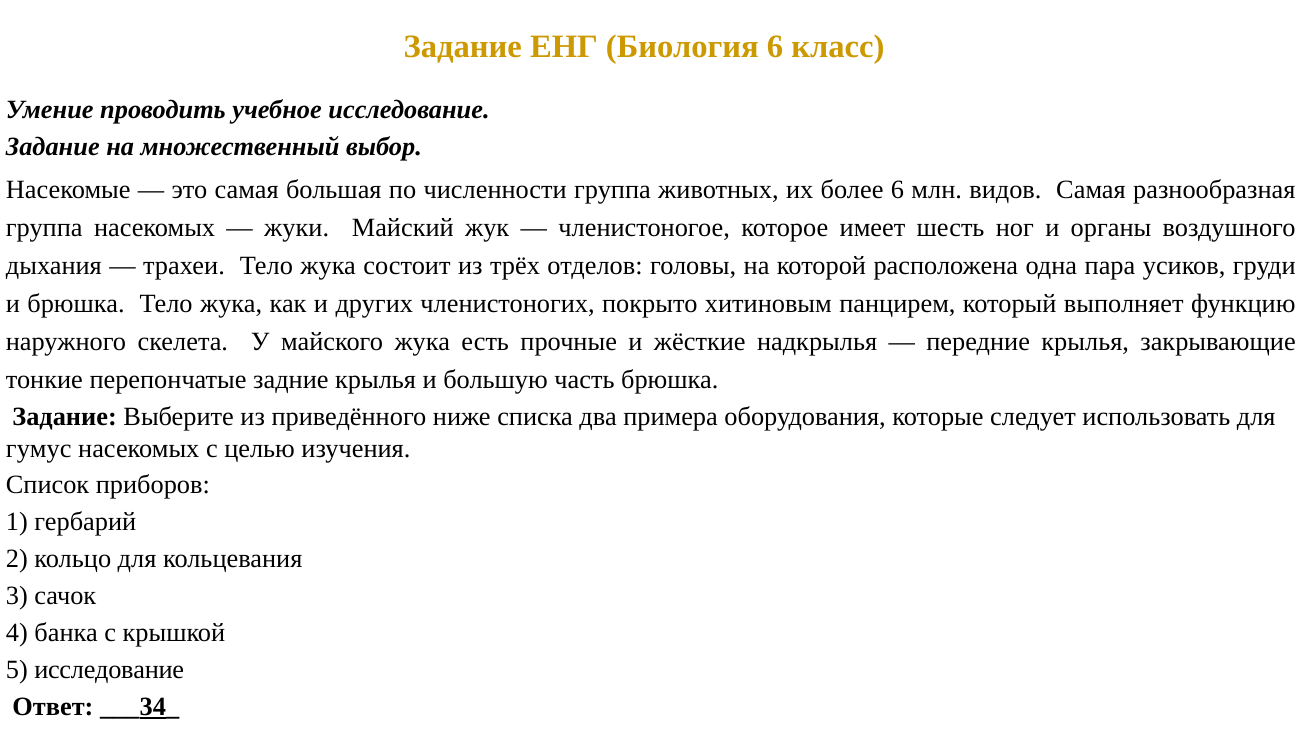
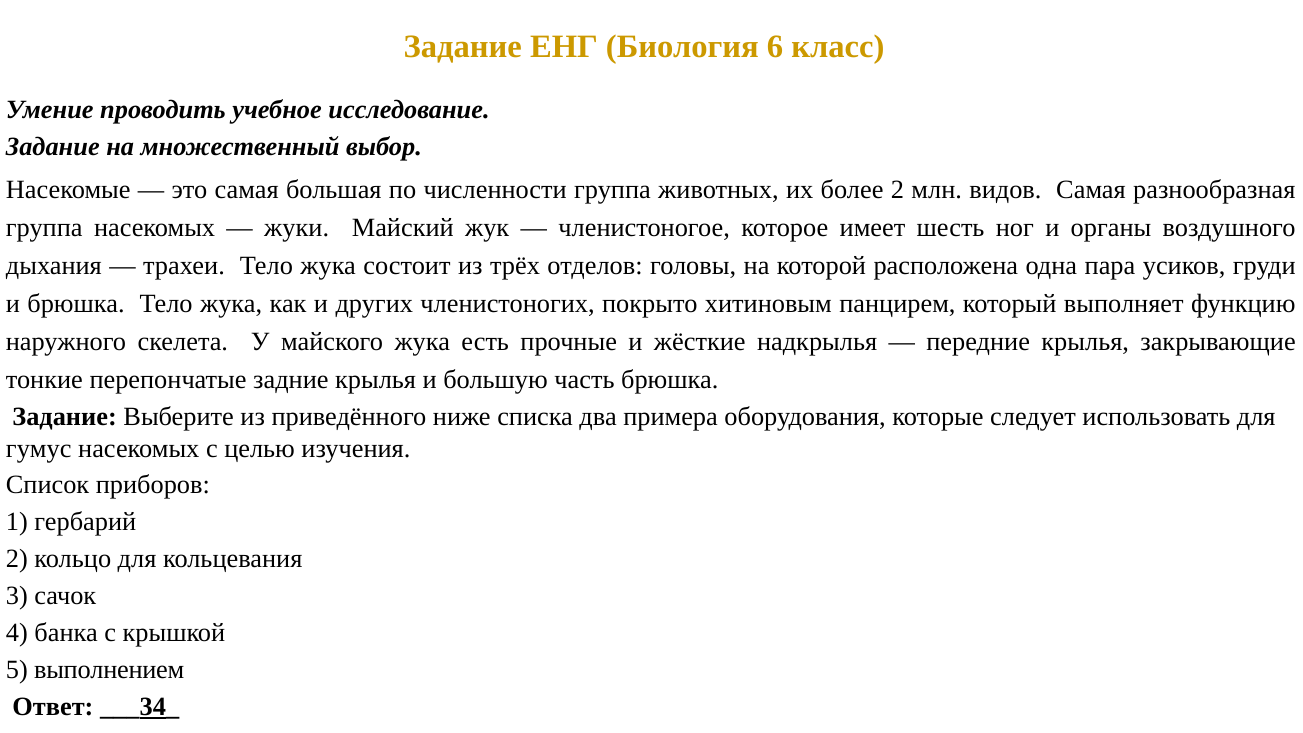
более 6: 6 -> 2 (898, 190)
5 исследование: исследование -> выполнением (109, 670)
